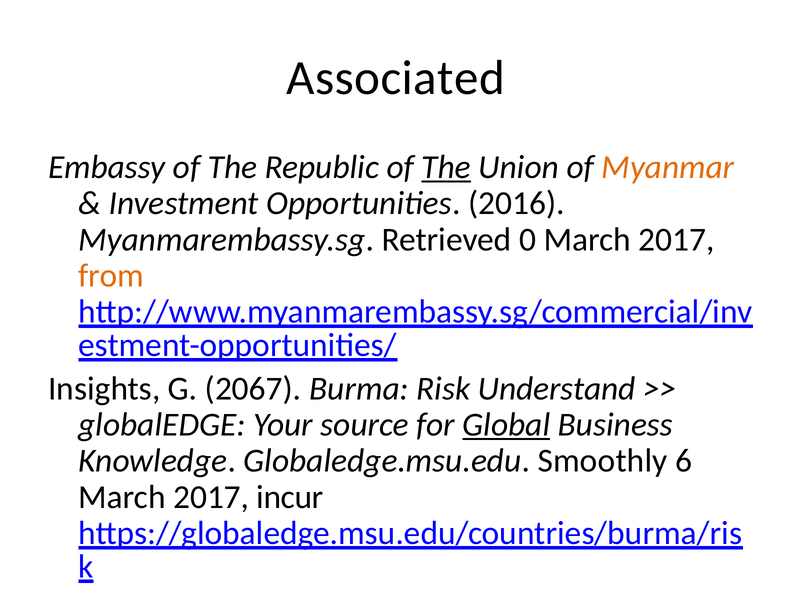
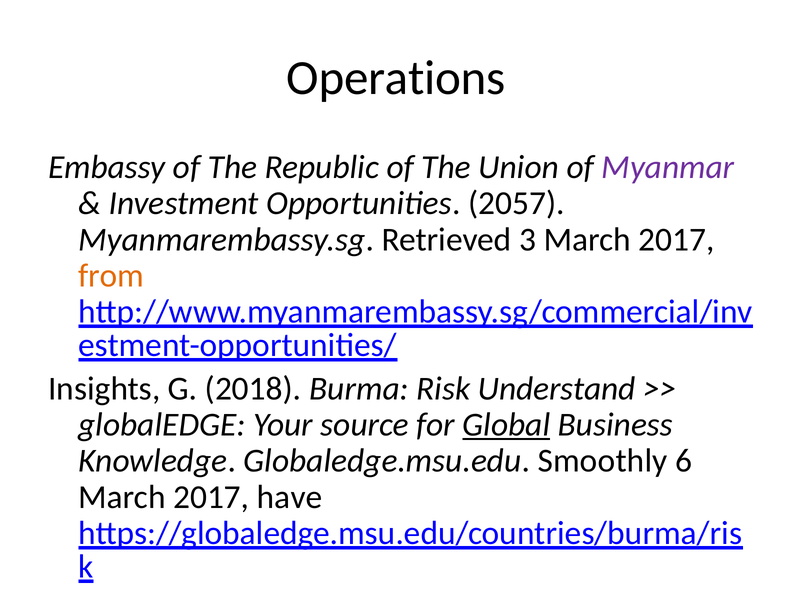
Associated: Associated -> Operations (396, 78)
The underline: present -> none (446, 167)
Myanmar colour: orange -> purple (668, 167)
2016: 2016 -> 2057 (516, 203)
0: 0 -> 3 (528, 239)
2067: 2067 -> 2018 (253, 388)
incur: incur -> have (290, 496)
